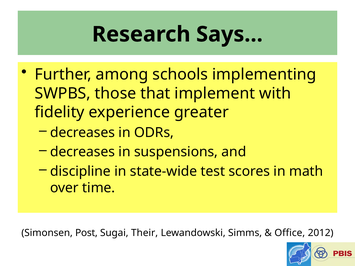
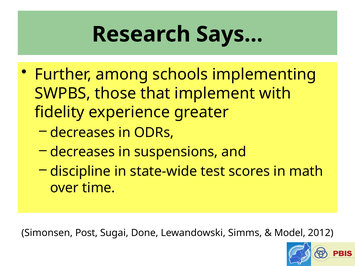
Their: Their -> Done (145, 233)
Office: Office -> Model (290, 233)
